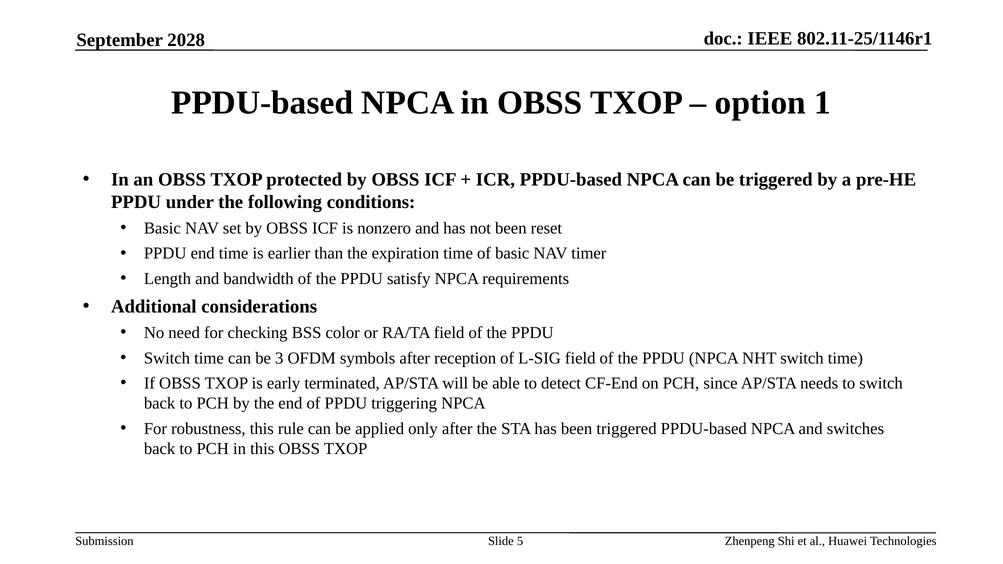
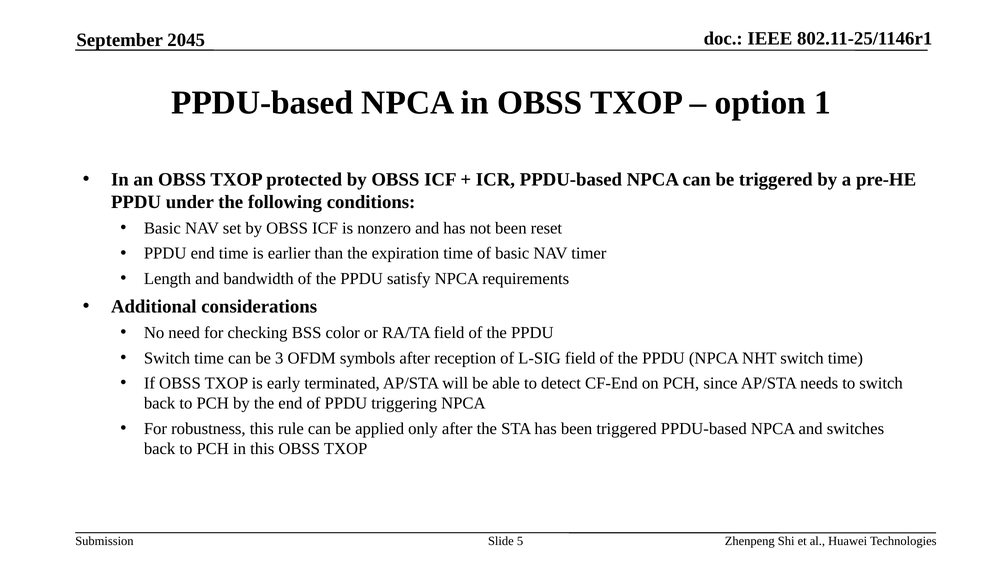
2028: 2028 -> 2045 (186, 40)
